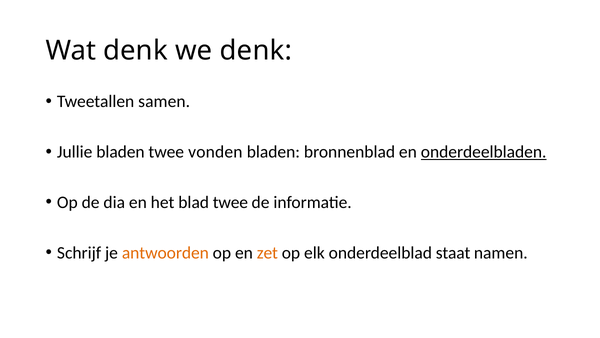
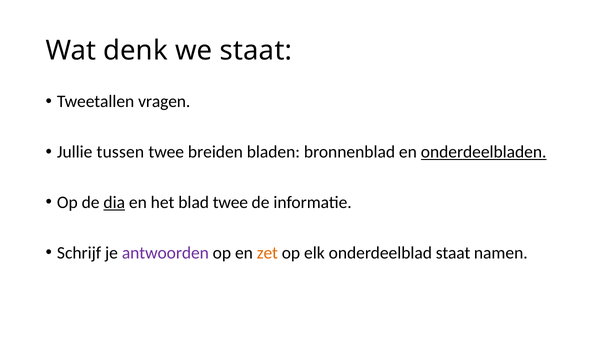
we denk: denk -> staat (256, 50)
samen: samen -> vragen (164, 101)
Jullie bladen: bladen -> tussen (120, 152)
vonden: vonden -> breiden (215, 152)
dia underline: none -> present (114, 202)
antwoorden colour: orange -> purple (165, 252)
